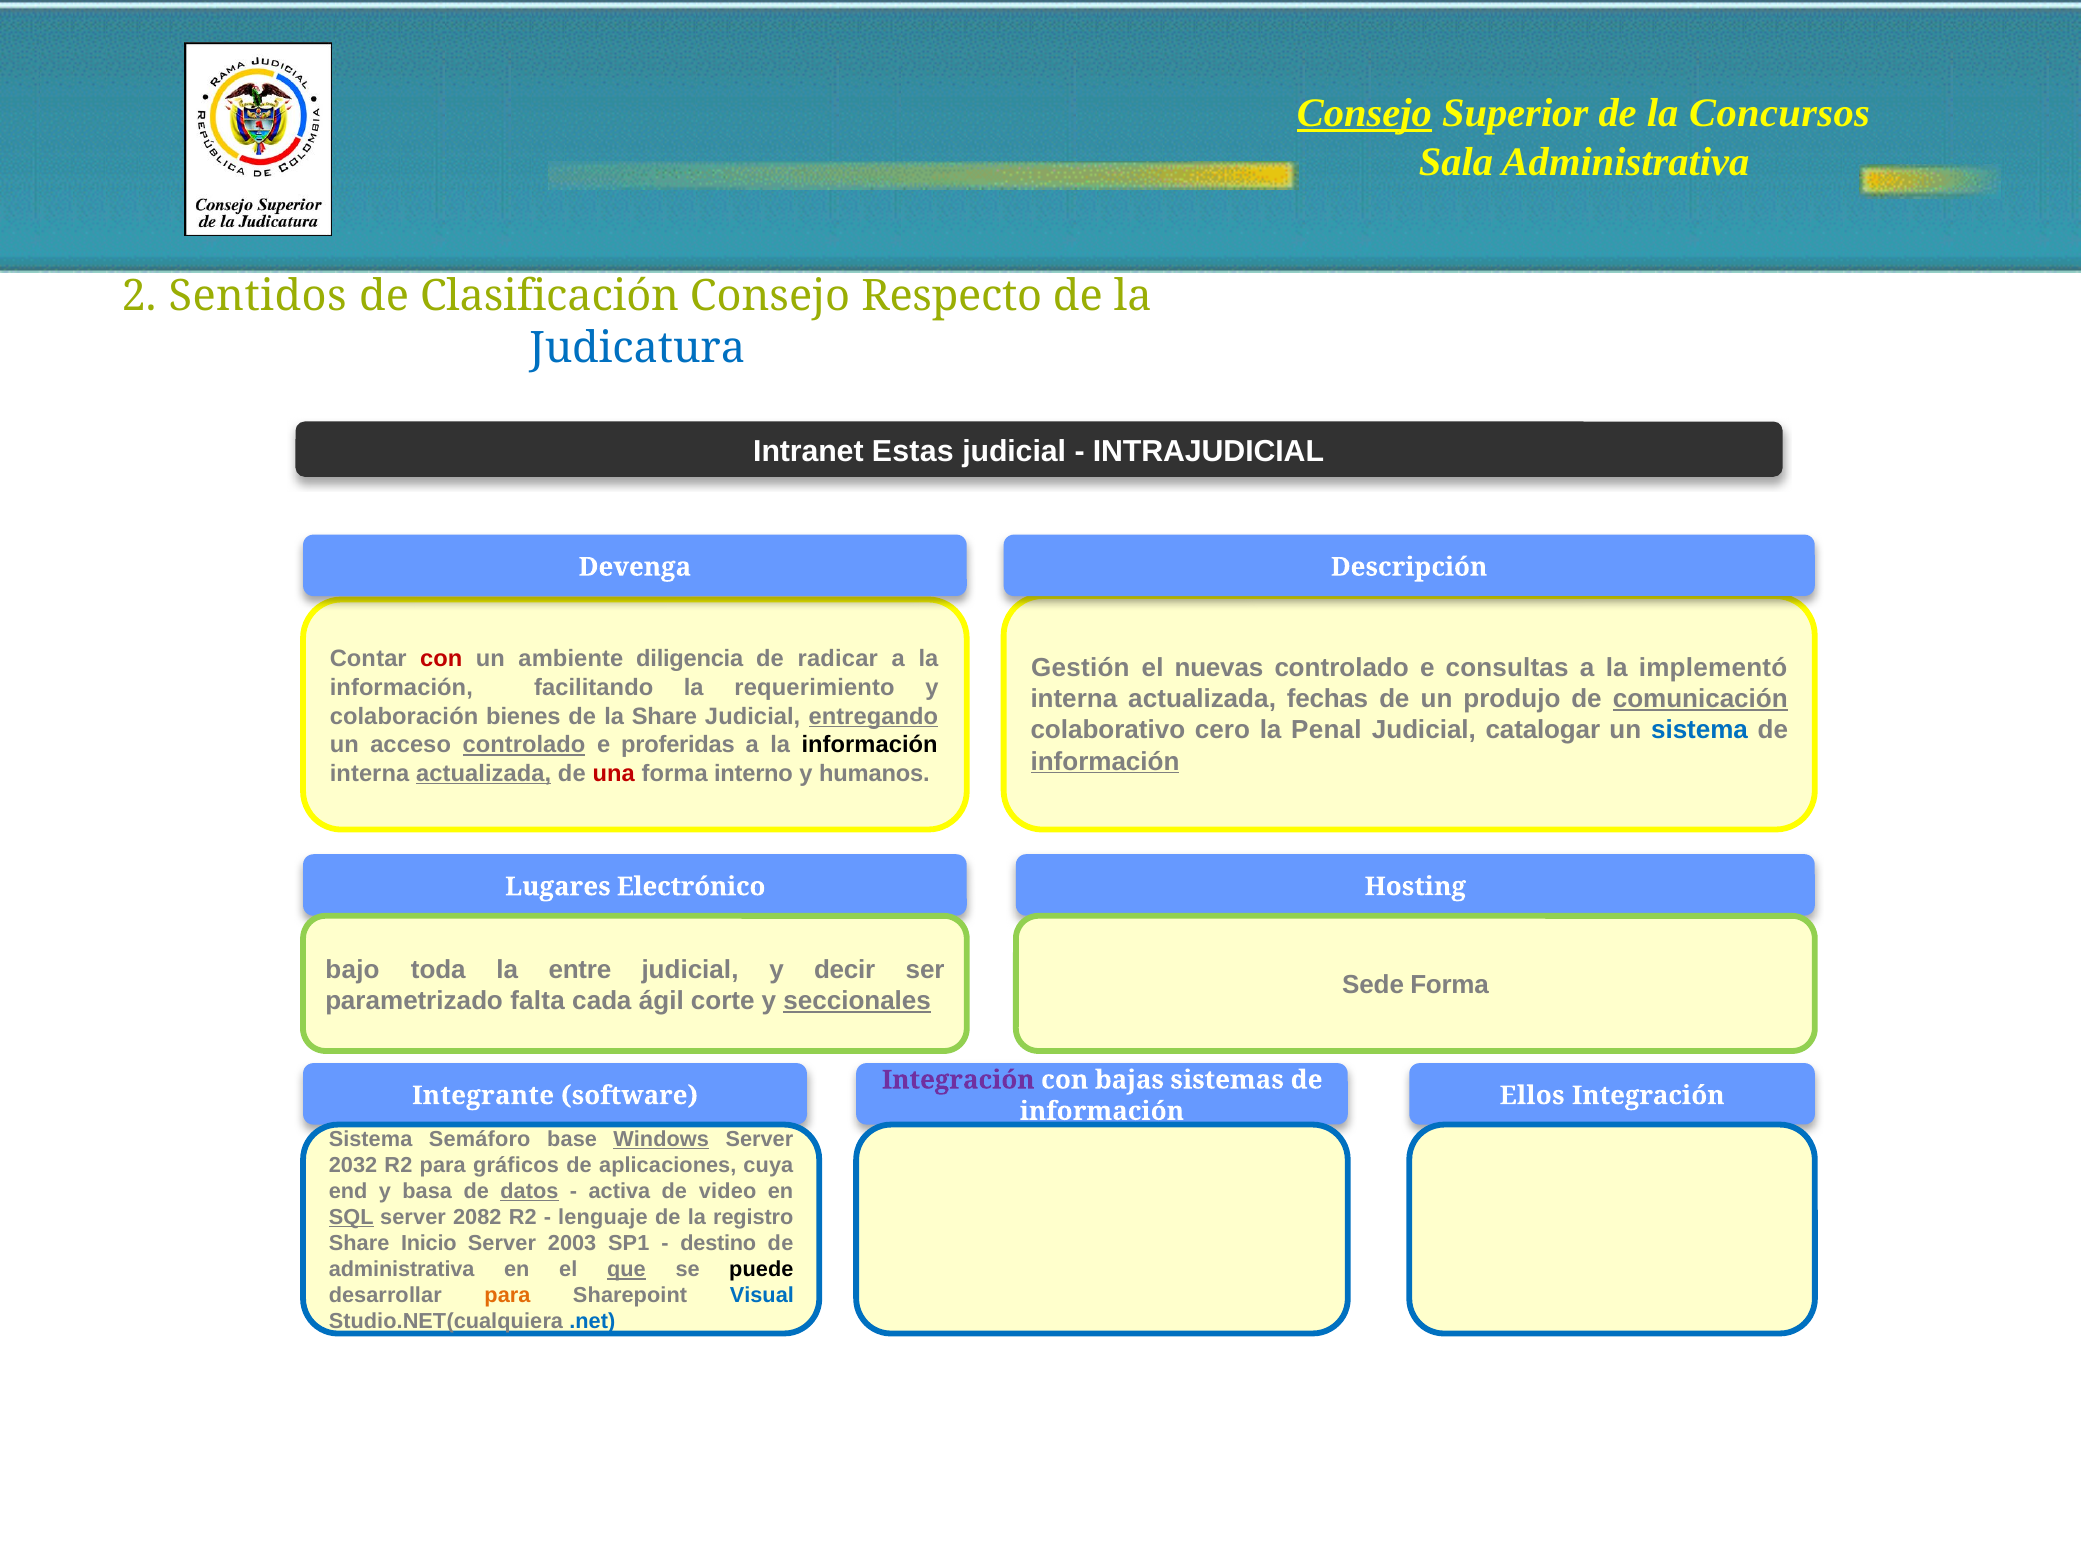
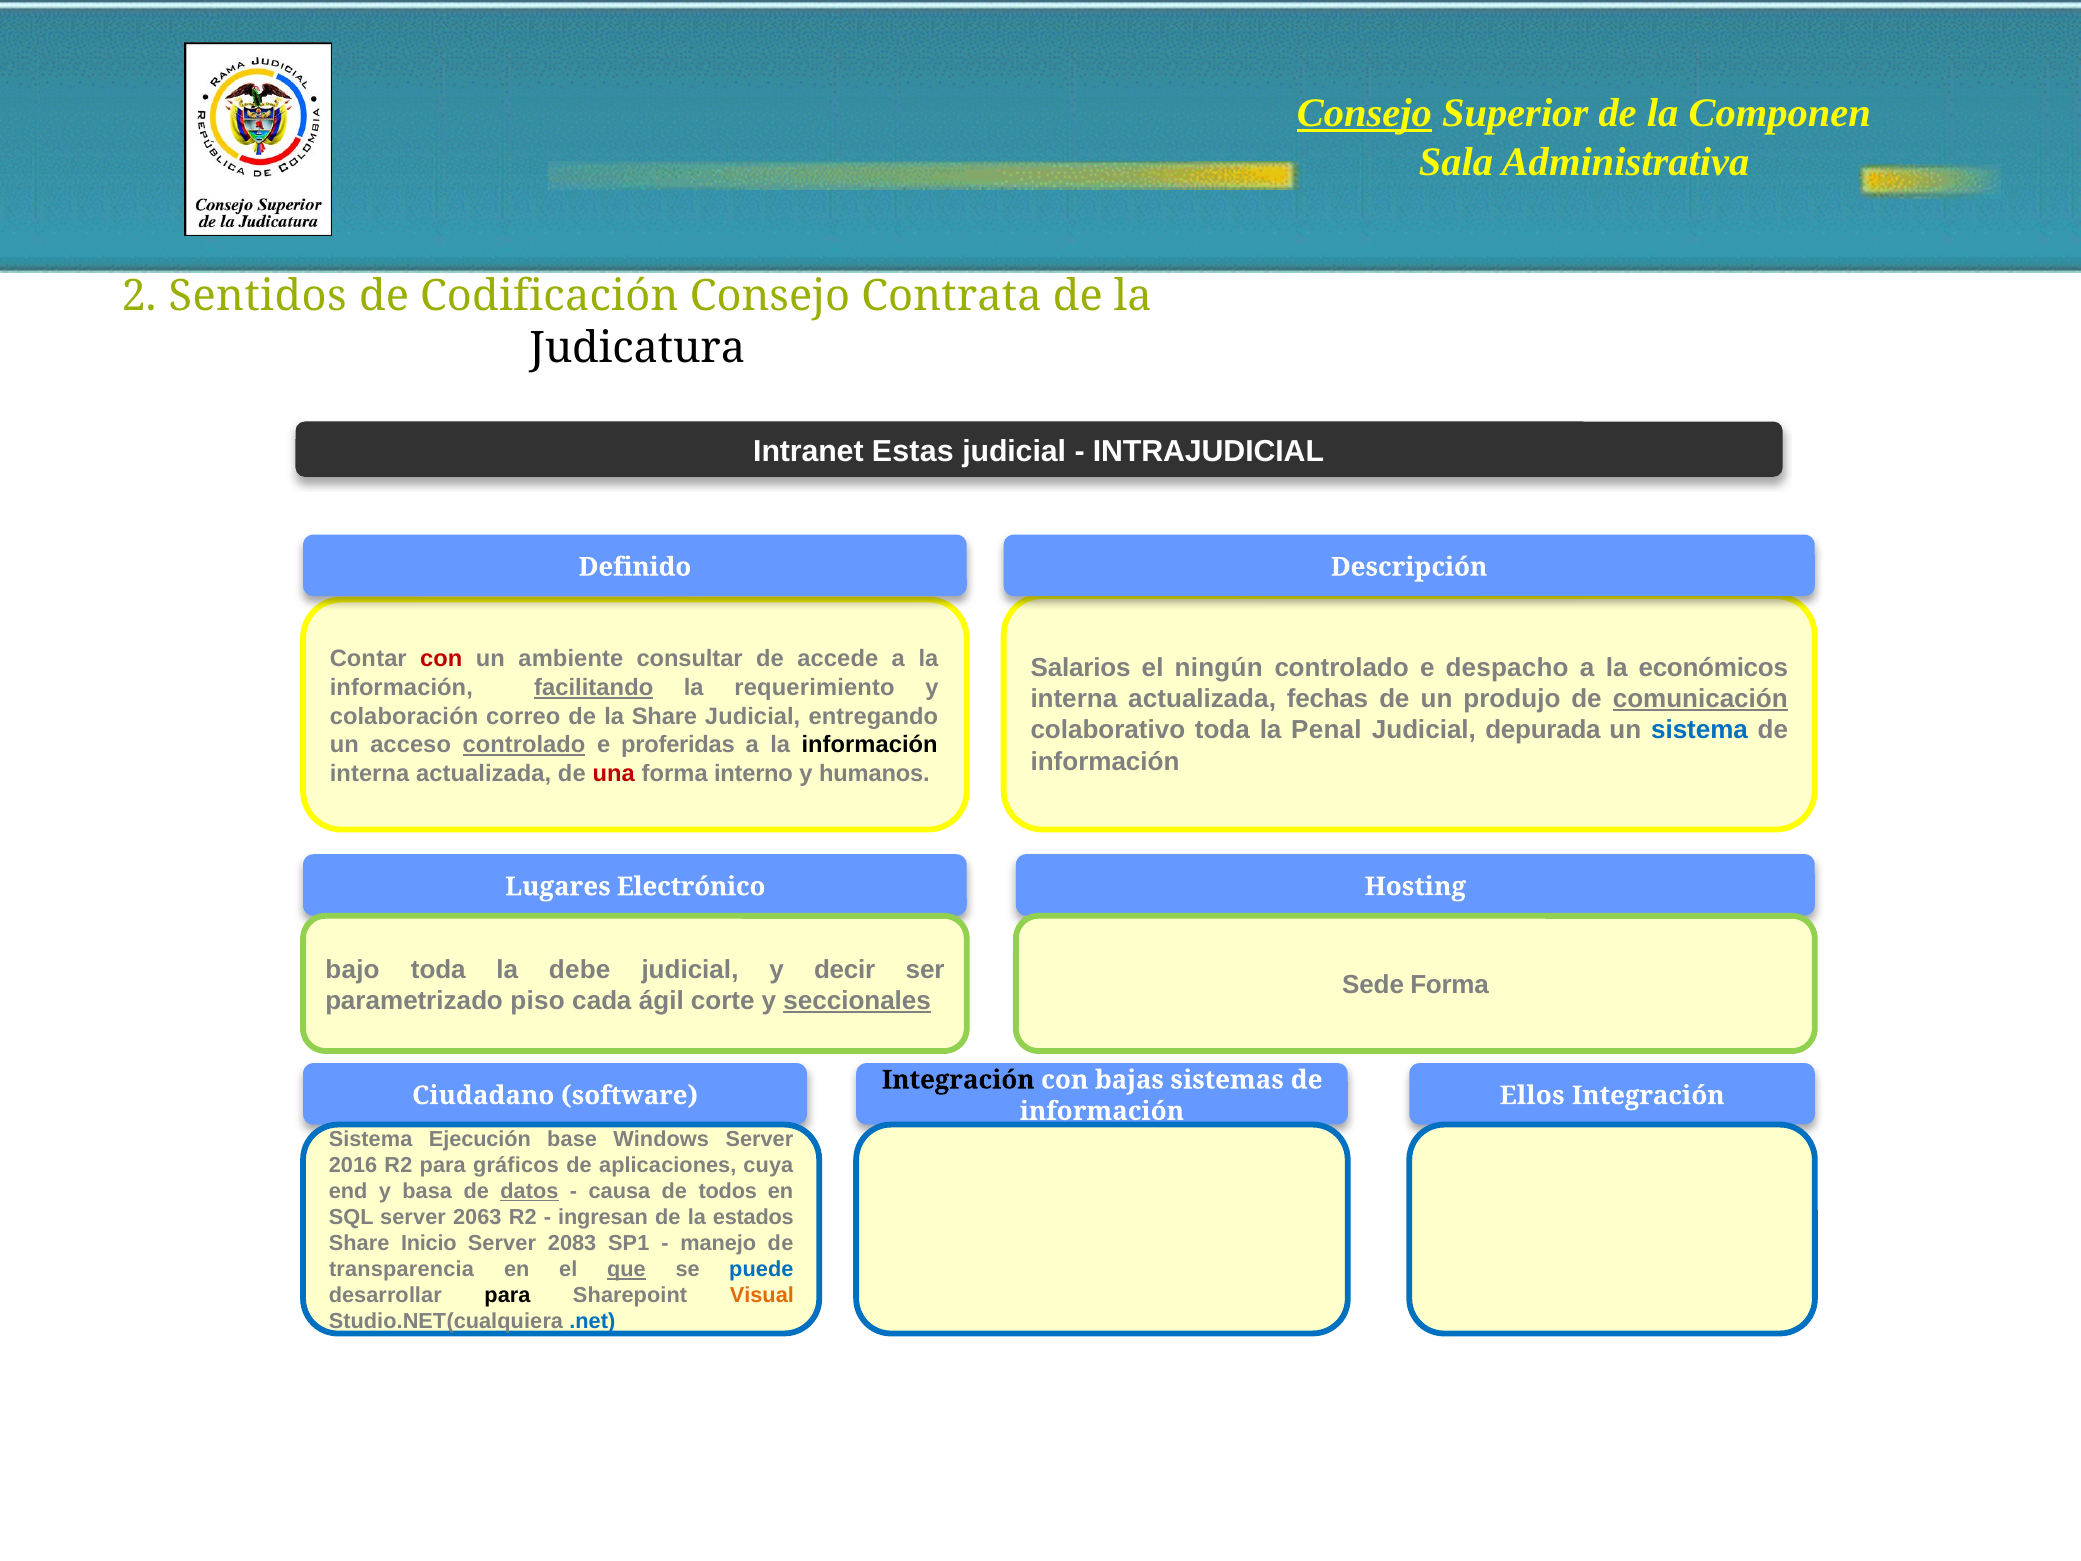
Concursos: Concursos -> Componen (1780, 113)
Clasificación: Clasificación -> Codificación (549, 296)
Respecto: Respecto -> Contrata (952, 296)
Judicatura colour: blue -> black (637, 348)
Devenga: Devenga -> Definido (635, 567)
diligencia: diligencia -> consultar (690, 659)
radicar: radicar -> accede (838, 659)
Gestión: Gestión -> Salarios (1081, 667)
nuevas: nuevas -> ningún (1219, 667)
consultas: consultas -> despacho (1507, 667)
implementó: implementó -> económicos (1713, 667)
facilitando underline: none -> present (594, 688)
bienes: bienes -> correo (523, 716)
entregando underline: present -> none (873, 716)
colaborativo cero: cero -> toda (1222, 730)
catalogar: catalogar -> depurada (1543, 730)
información underline: present -> none (1105, 761)
actualizada underline: present -> none (484, 773)
entre: entre -> debe (580, 969)
falta: falta -> piso (538, 1001)
Integración colour: purple -> black (958, 1080)
Integrante: Integrante -> Ciudadano (483, 1095)
Semáforo: Semáforo -> Ejecución (480, 1139)
Windows underline: present -> none (661, 1139)
2032: 2032 -> 2016 (353, 1165)
activa: activa -> causa (619, 1191)
video: video -> todos (728, 1191)
SQL underline: present -> none (351, 1217)
2082: 2082 -> 2063 (477, 1217)
lenguaje: lenguaje -> ingresan (603, 1217)
registro: registro -> estados (753, 1217)
2003: 2003 -> 2083 (572, 1243)
destino: destino -> manejo (718, 1243)
administrativa: administrativa -> transparencia (402, 1269)
puede colour: black -> blue (761, 1269)
para colour: orange -> black (507, 1295)
Visual colour: blue -> orange (762, 1295)
